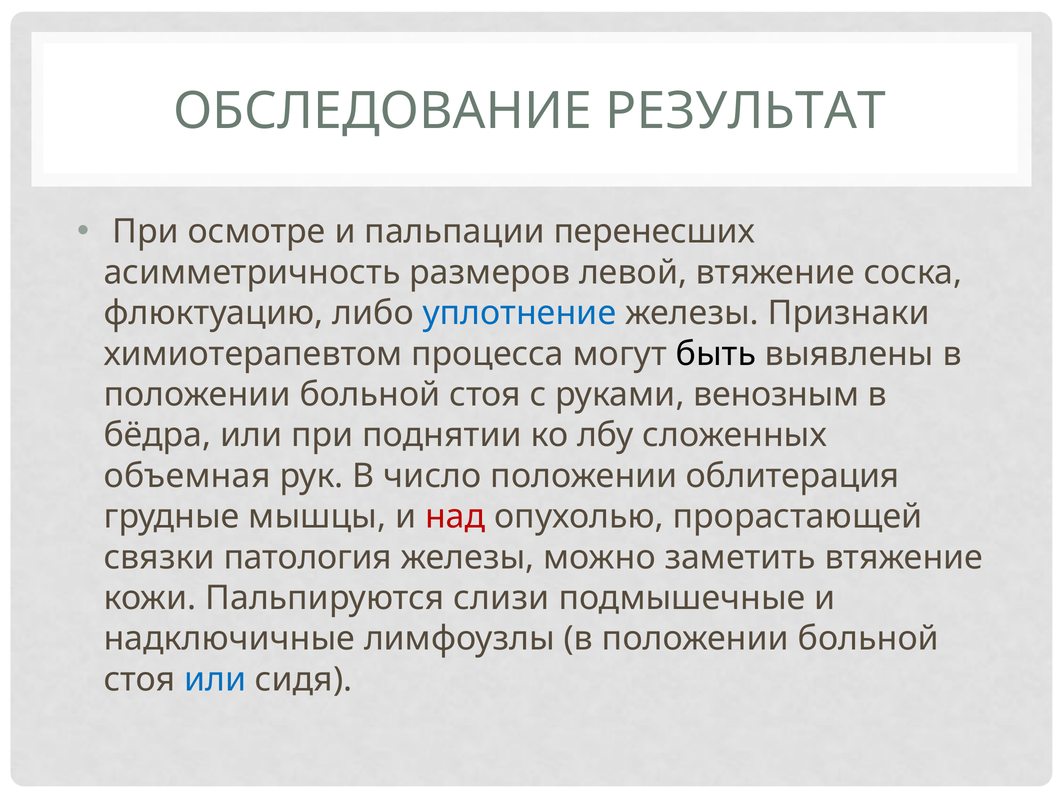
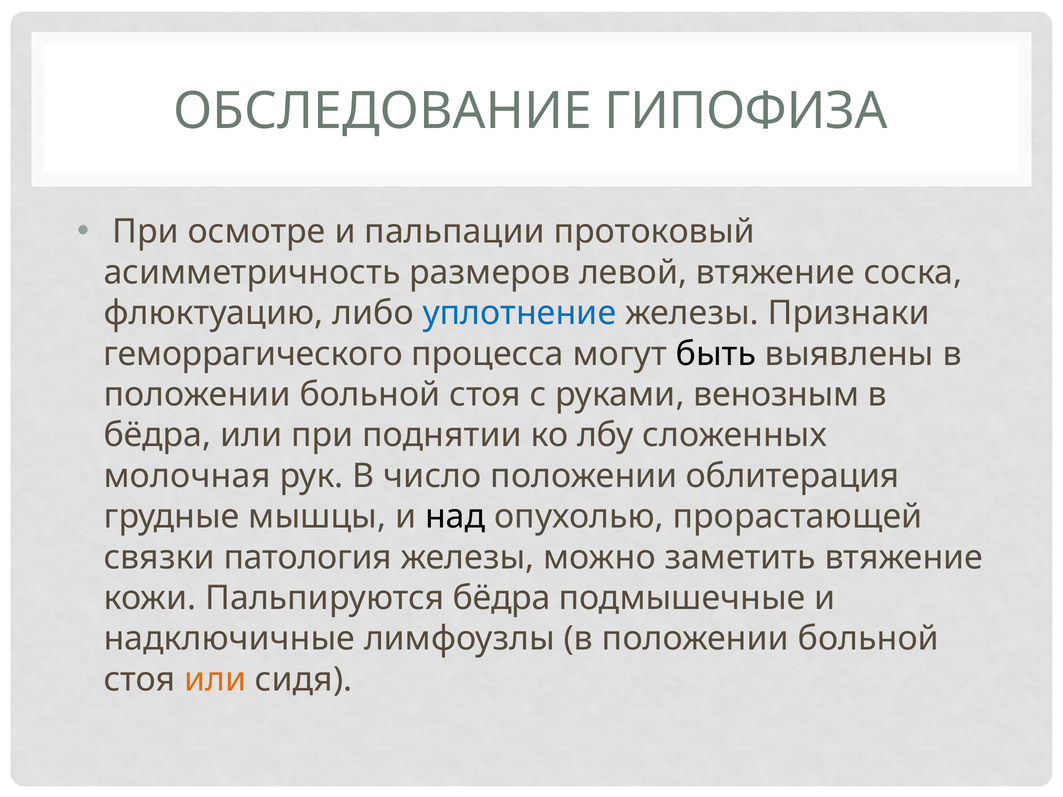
РЕЗУЛЬТАТ: РЕЗУЛЬТАТ -> ГИПОФИЗА (746, 111)
перенесших: перенесших -> протоковый (654, 232)
химиотерапевтом: химиотерапевтом -> геморрагического (253, 354)
объемная: объемная -> молочная (187, 476)
над colour: red -> black (455, 517)
Пальпируются слизи: слизи -> бёдра (502, 598)
или colour: blue -> orange (215, 680)
